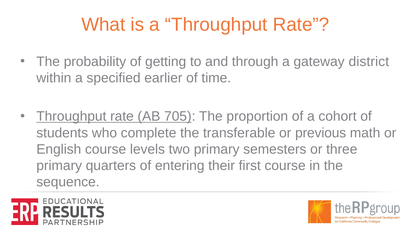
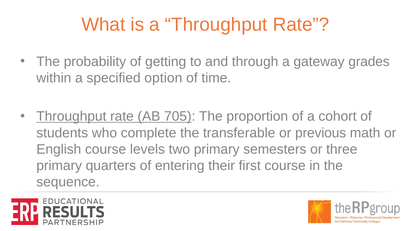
district: district -> grades (369, 62)
earlier: earlier -> option (163, 78)
